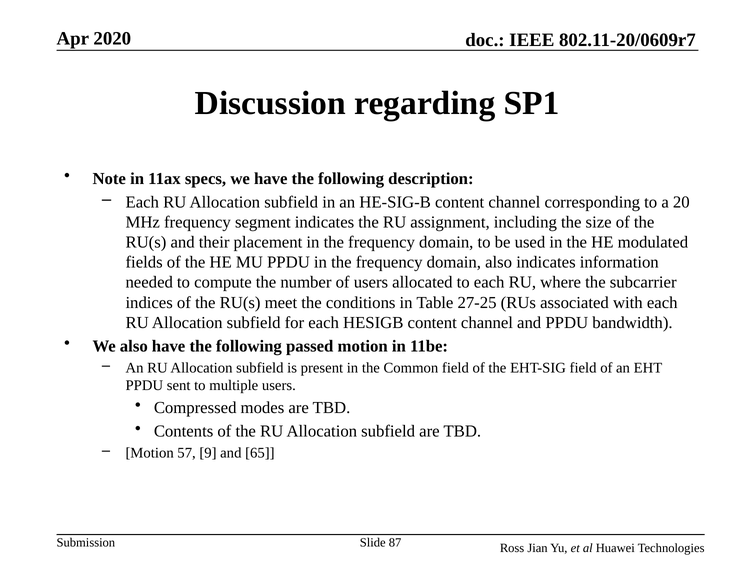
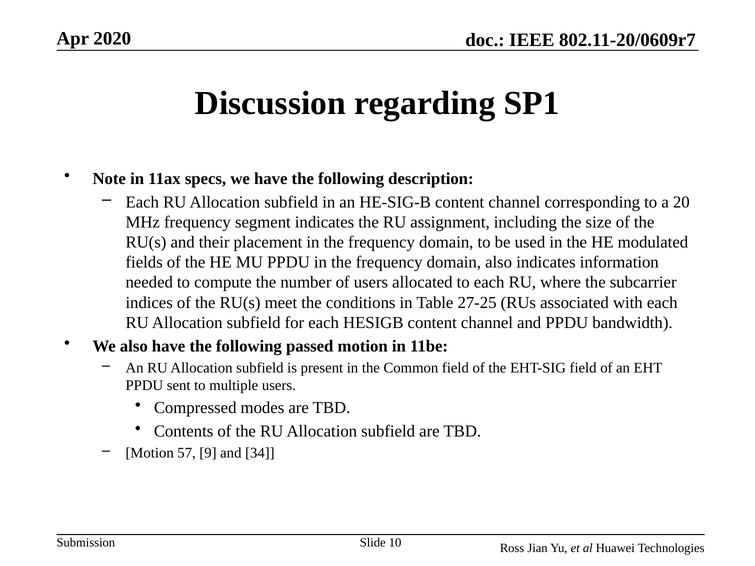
65: 65 -> 34 (260, 453)
87: 87 -> 10 (395, 543)
